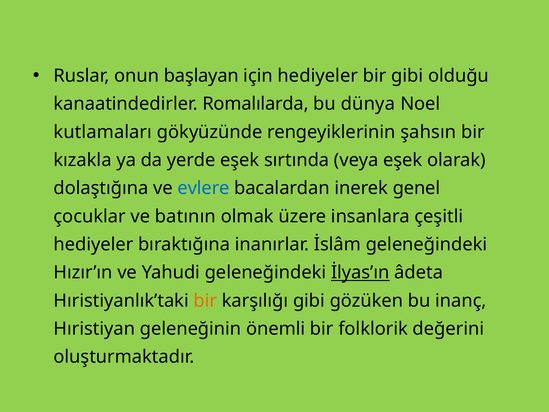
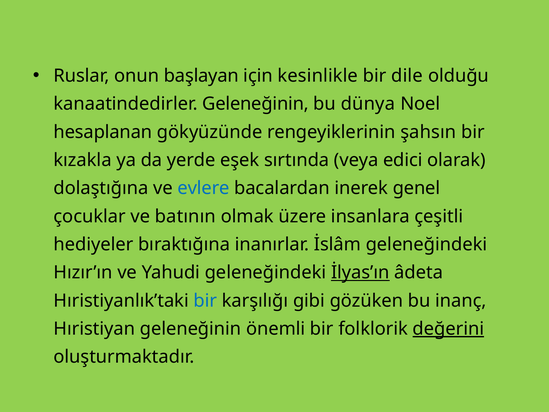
için hediyeler: hediyeler -> kesinlikle (318, 76)
bir gibi: gibi -> dile (407, 76)
kanaatindedirler Romalılarda: Romalılarda -> Geleneğinin (255, 104)
kutlamaları: kutlamaları -> hesaplanan (103, 132)
veya eşek: eşek -> edici (403, 160)
bir colour: orange -> blue (205, 300)
değerini underline: none -> present (448, 329)
